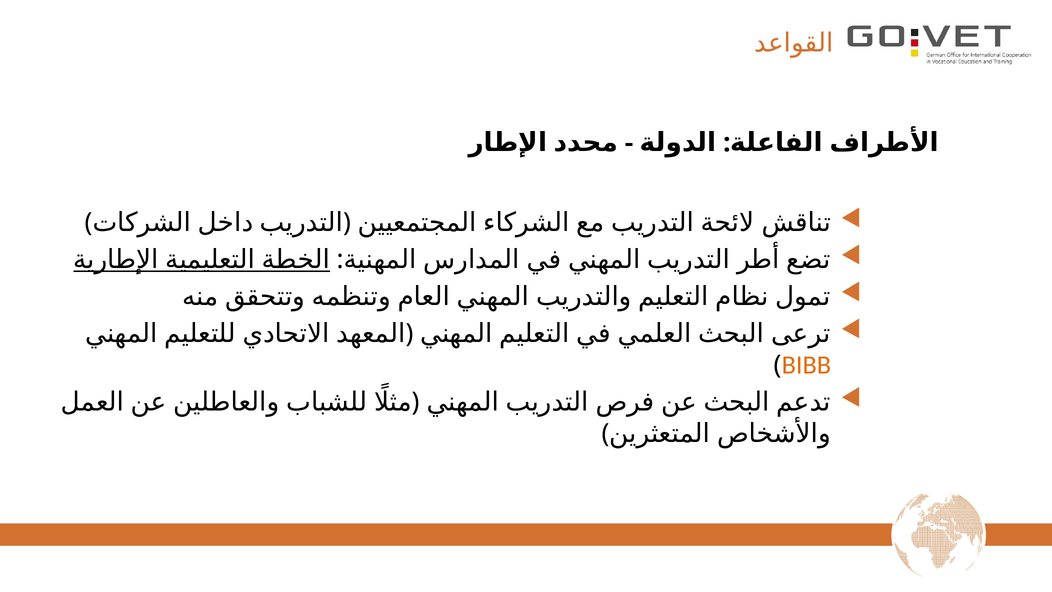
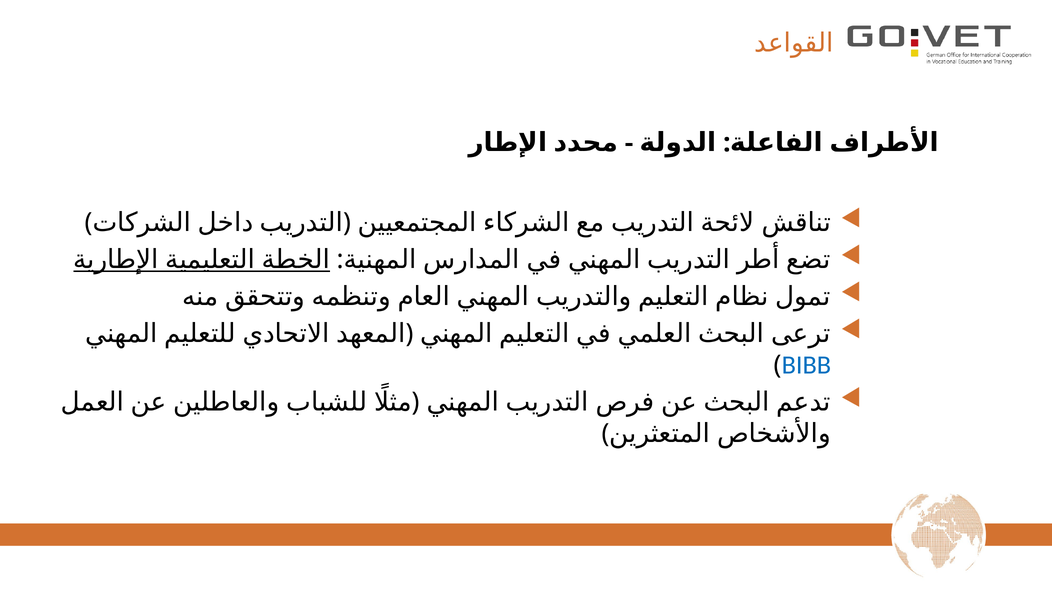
BIBB colour: orange -> blue (806, 365)
